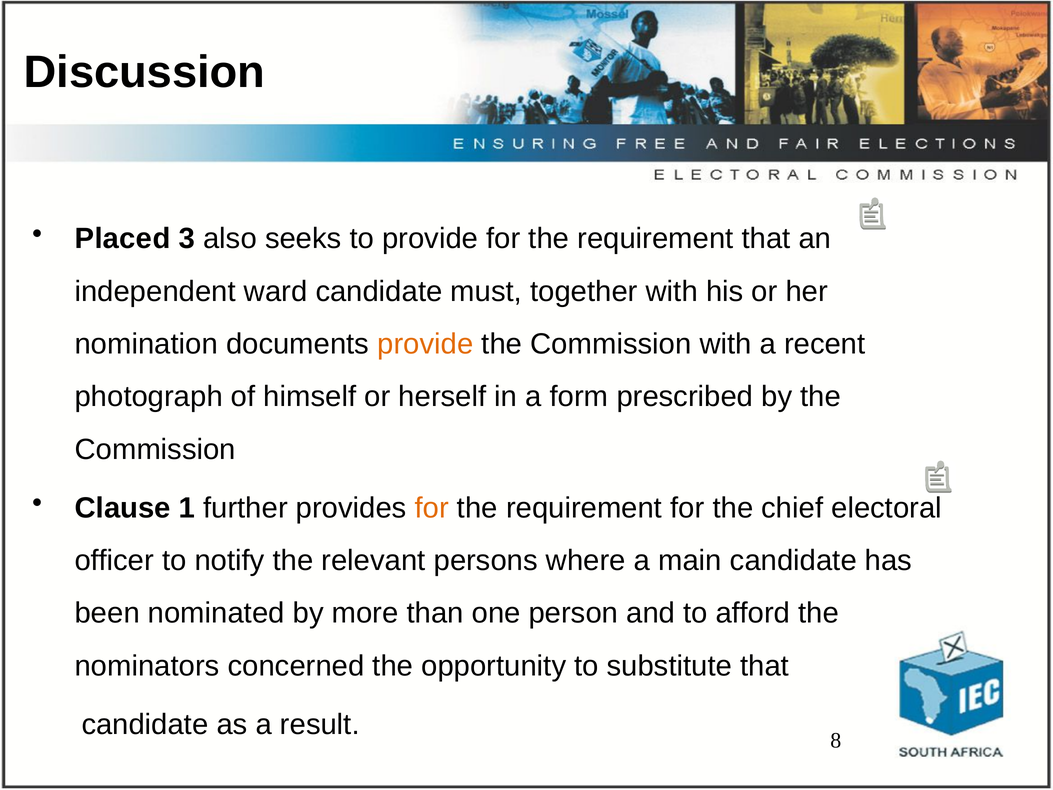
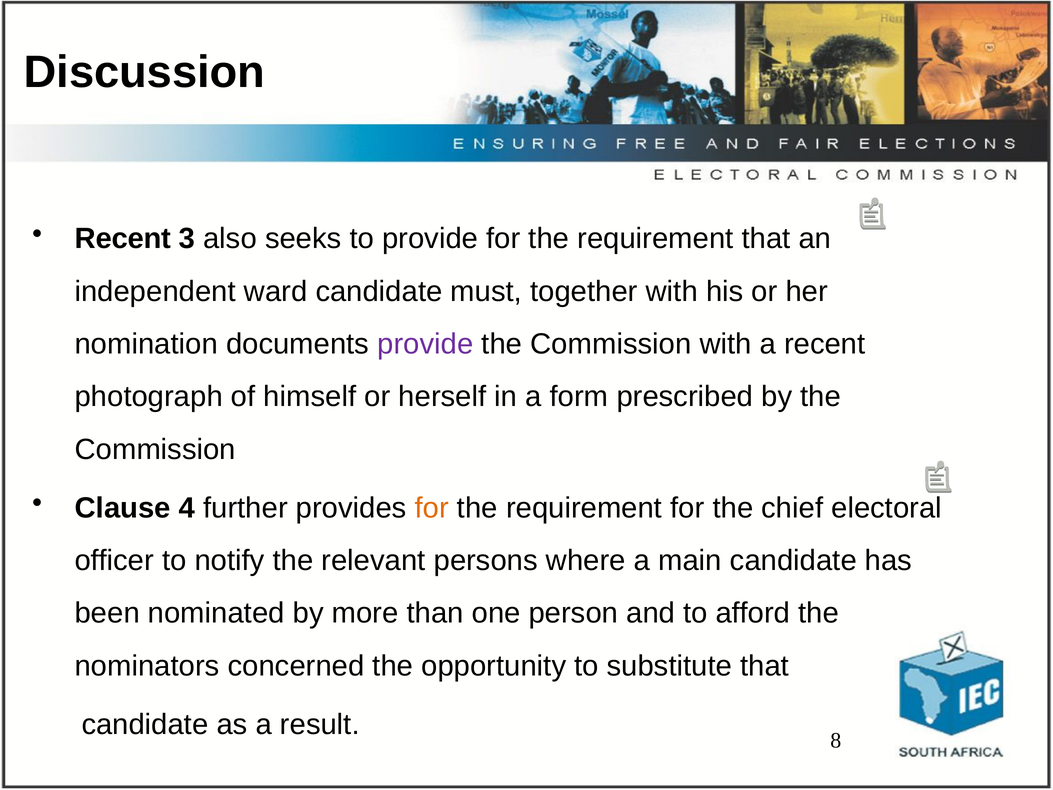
Placed: Placed -> Recent (123, 239)
provide colour: orange -> purple (425, 344)
1: 1 -> 4 (187, 508)
